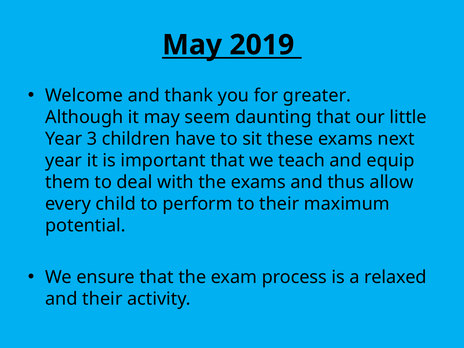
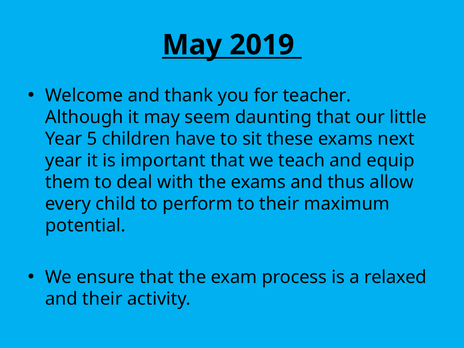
greater: greater -> teacher (317, 96)
3: 3 -> 5 (92, 139)
